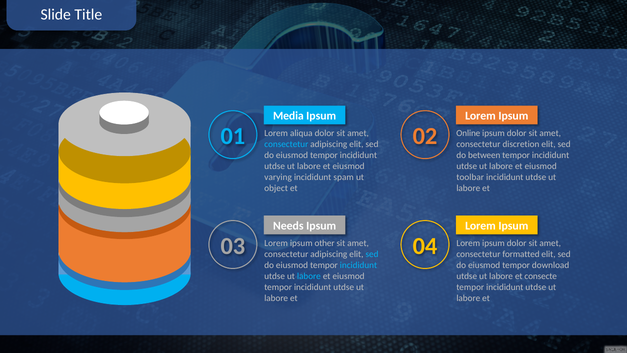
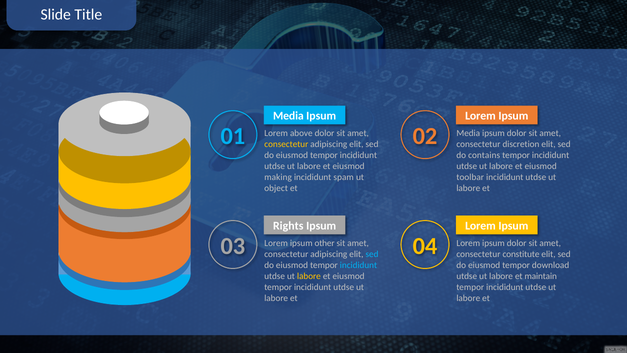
aliqua: aliqua -> above (301, 133)
02 Online: Online -> Media (468, 133)
consectetur colour: light blue -> yellow (286, 144)
between: between -> contains (484, 155)
varying: varying -> making (278, 177)
Needs: Needs -> Rights (288, 226)
formatted: formatted -> constitute (521, 254)
labore colour: light blue -> yellow (309, 276)
consecte: consecte -> maintain (541, 276)
